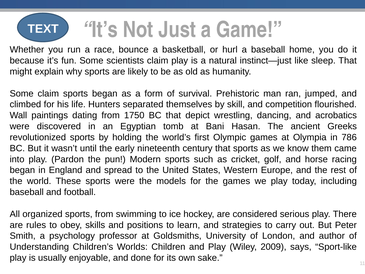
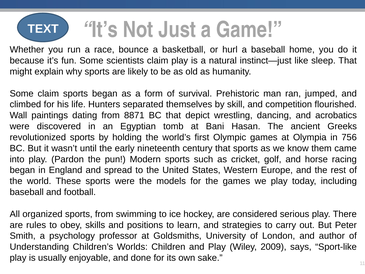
1750: 1750 -> 8871 (134, 115)
786: 786 -> 756 (349, 137)
